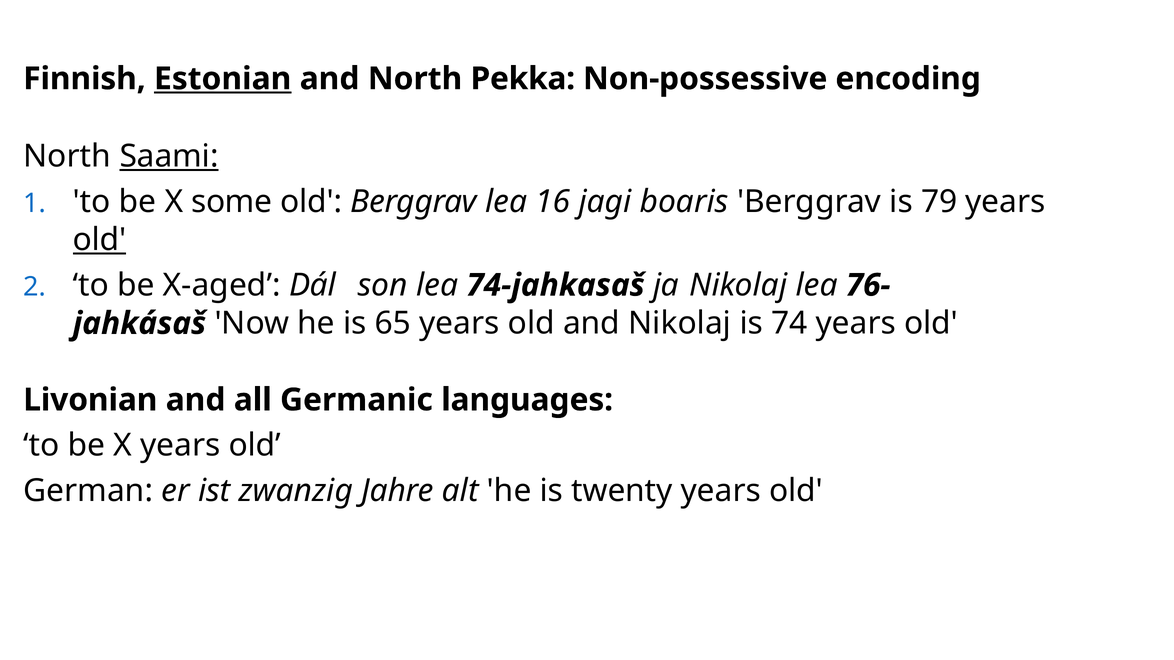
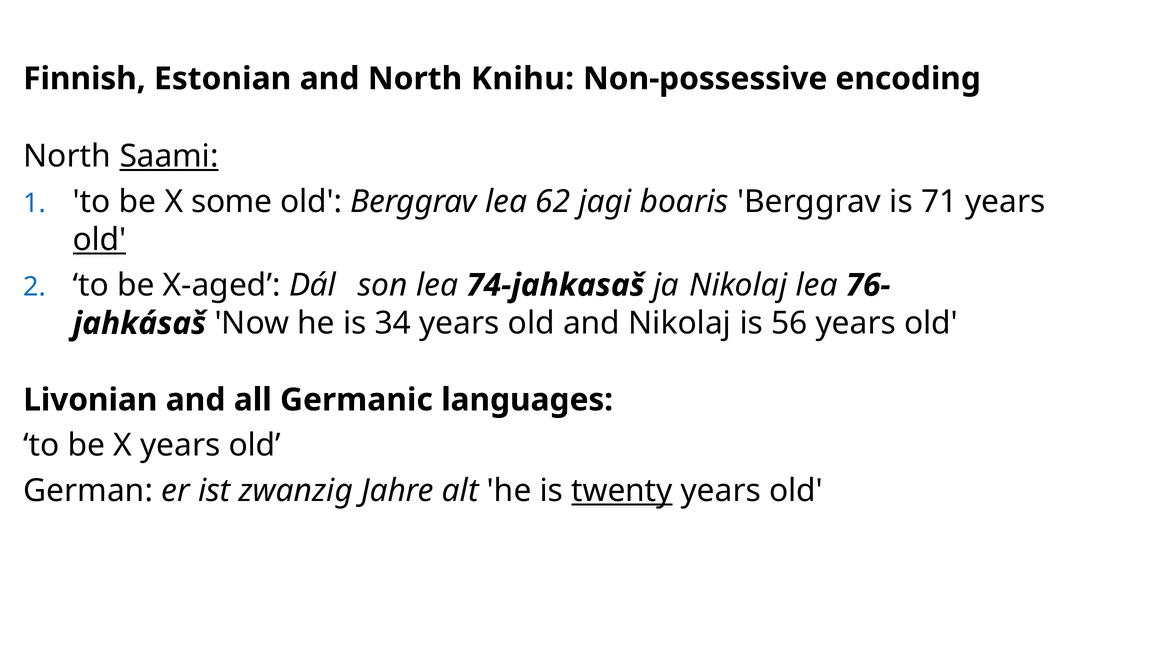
Estonian underline: present -> none (223, 79)
Pekka: Pekka -> Knihu (523, 79)
16: 16 -> 62 (553, 202)
79: 79 -> 71 (939, 202)
65: 65 -> 34 (393, 324)
74: 74 -> 56 (789, 324)
twenty underline: none -> present (622, 491)
